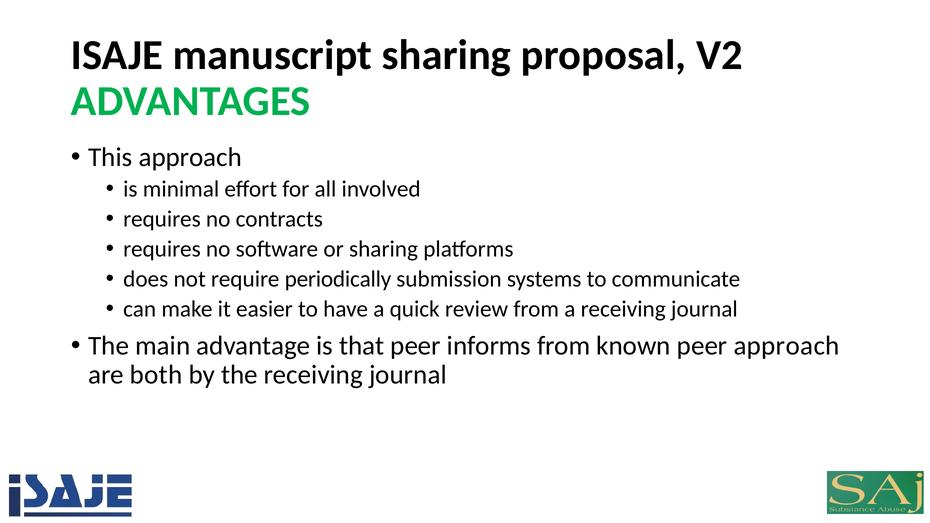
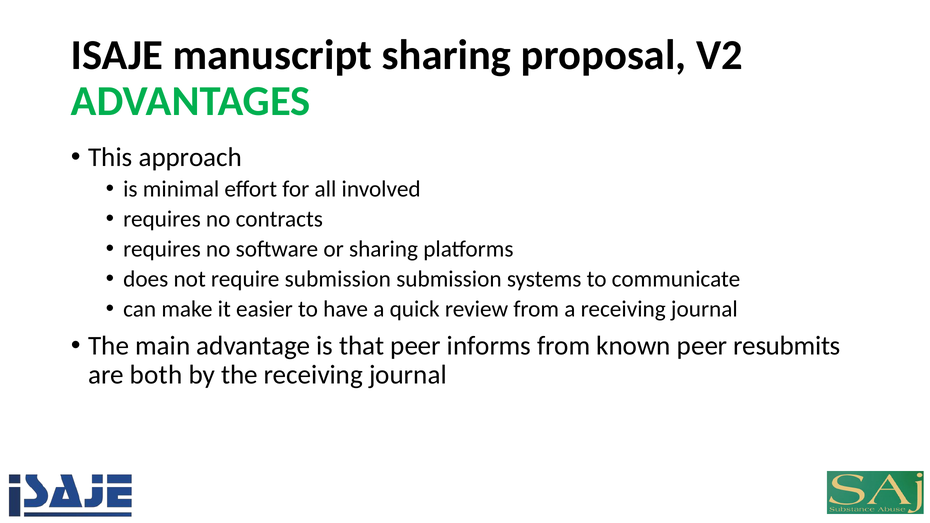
require periodically: periodically -> submission (338, 279)
peer approach: approach -> resubmits (787, 346)
